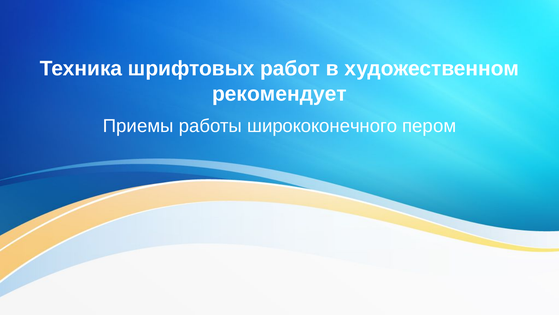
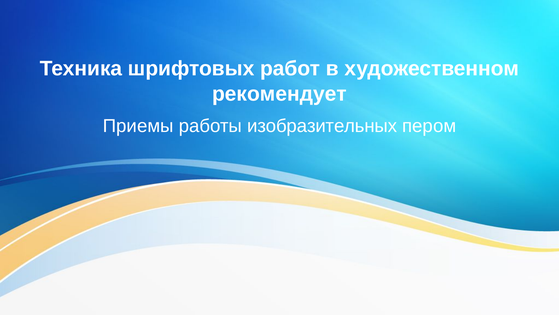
ширококонечного: ширококонечного -> изобразительных (322, 126)
